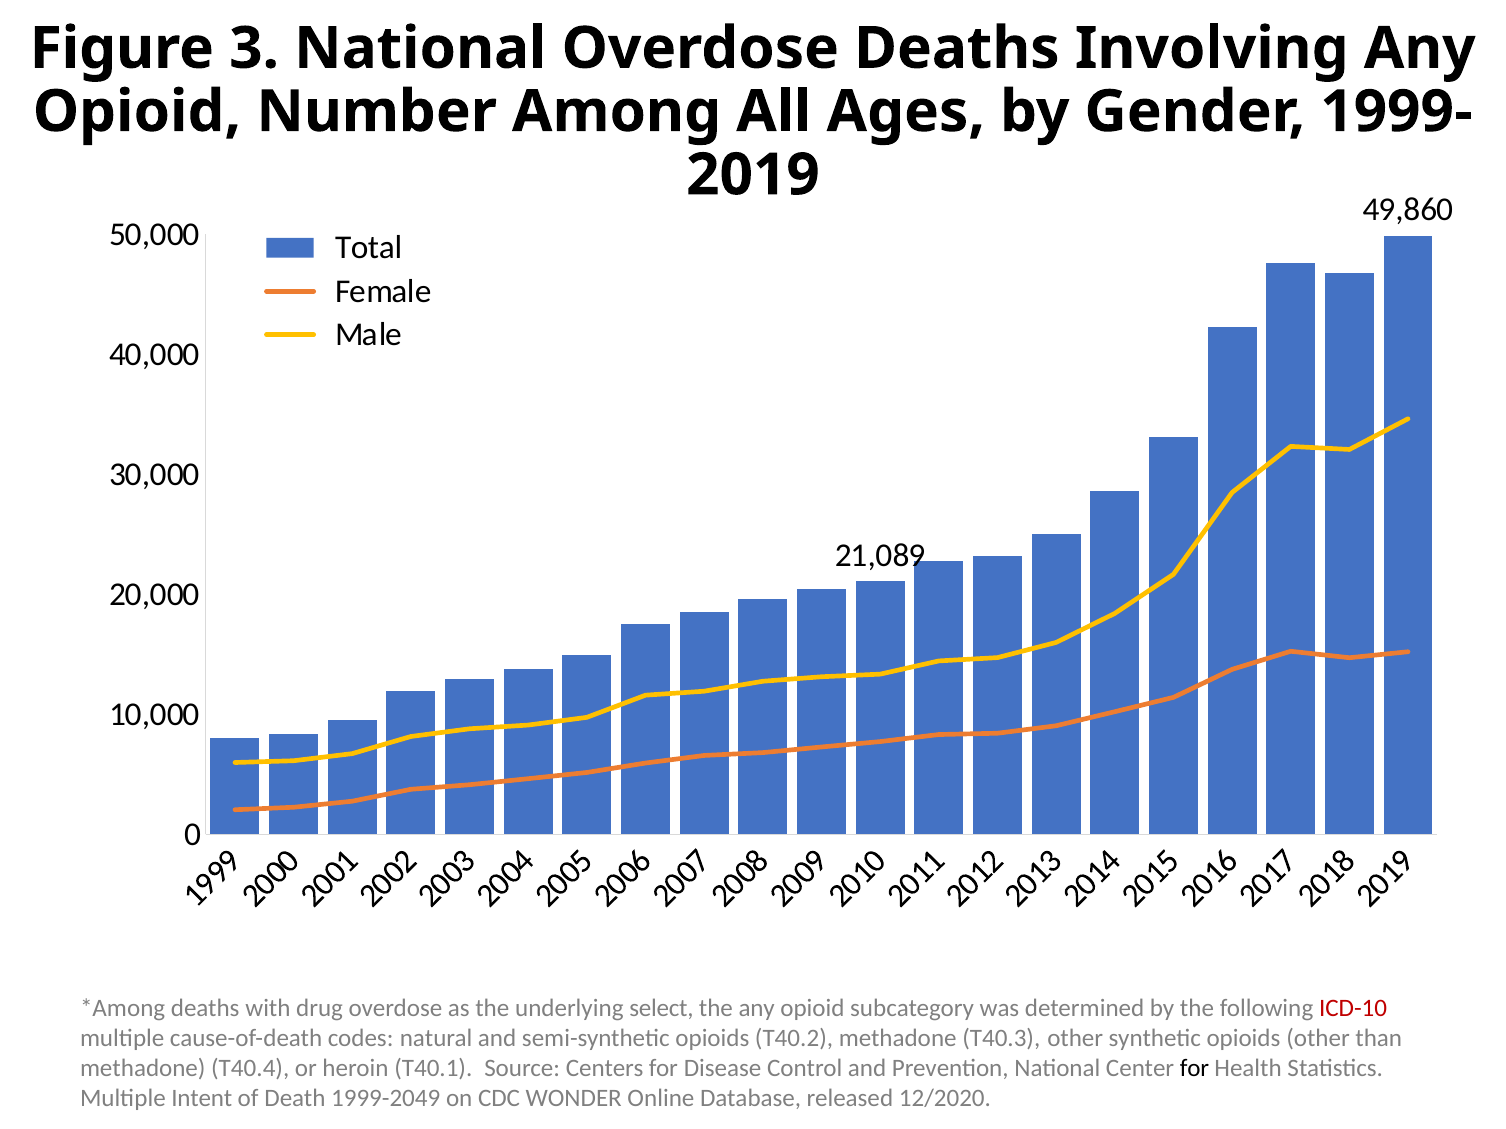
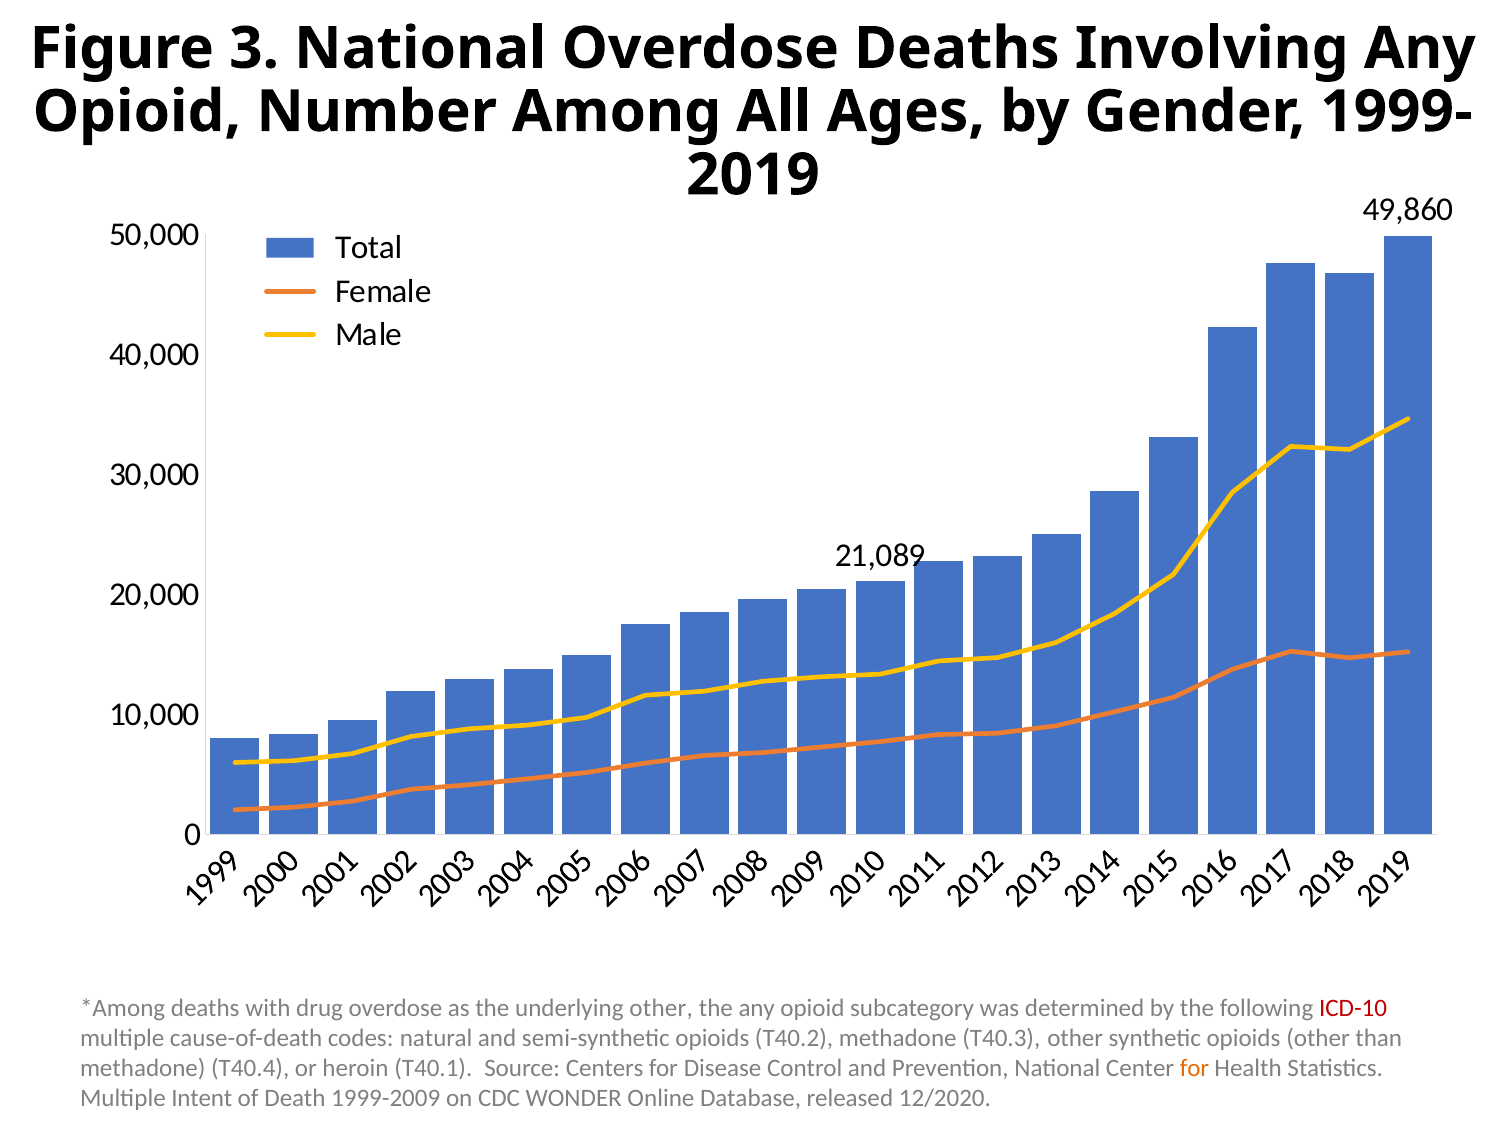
underlying select: select -> other (661, 1008)
for colour: black -> orange (1194, 1069)
1999-2049: 1999-2049 -> 1999-2009 (386, 1099)
